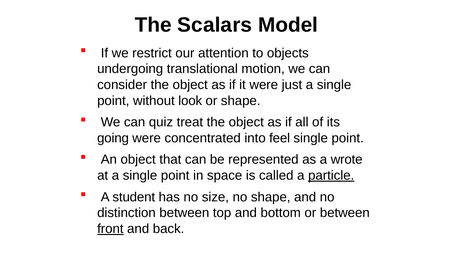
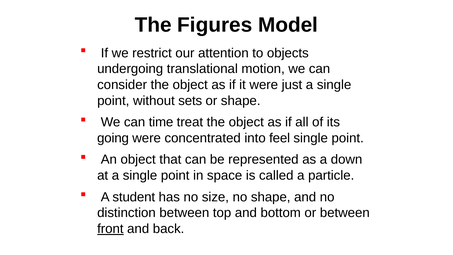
Scalars: Scalars -> Figures (215, 25)
look: look -> sets (190, 101)
quiz: quiz -> time (161, 122)
wrote: wrote -> down (347, 159)
particle underline: present -> none (331, 175)
